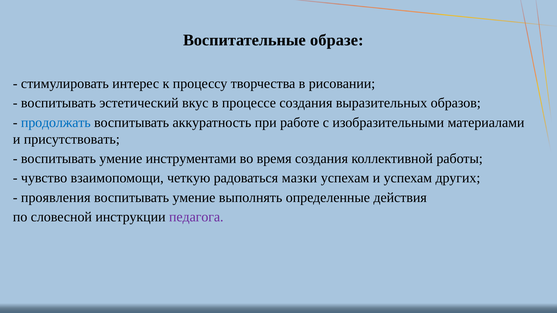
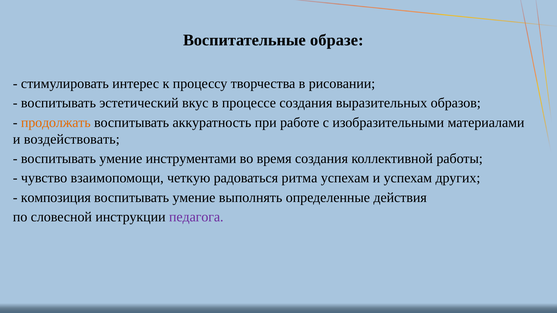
продолжать colour: blue -> orange (56, 123)
присутствовать: присутствовать -> воздействовать (72, 139)
мазки: мазки -> ритма (299, 178)
проявления: проявления -> композиция (56, 198)
